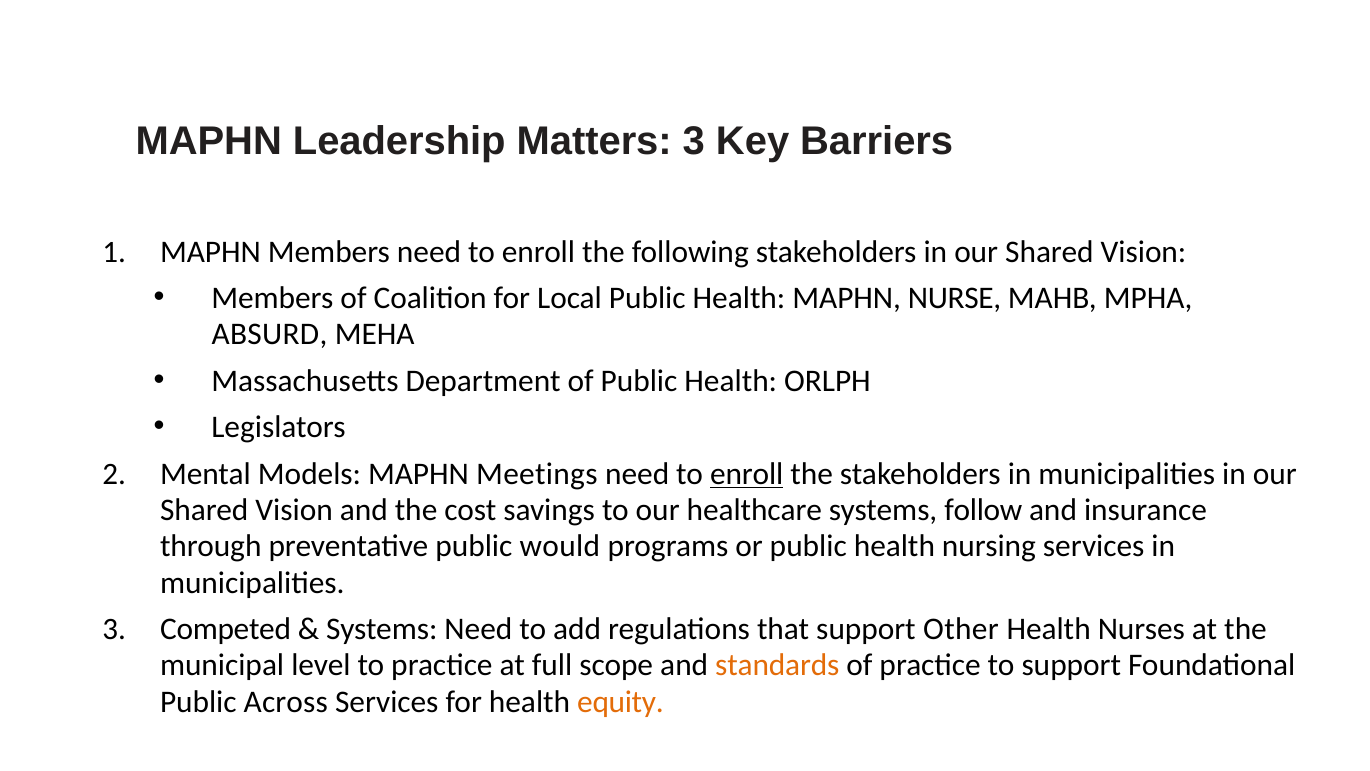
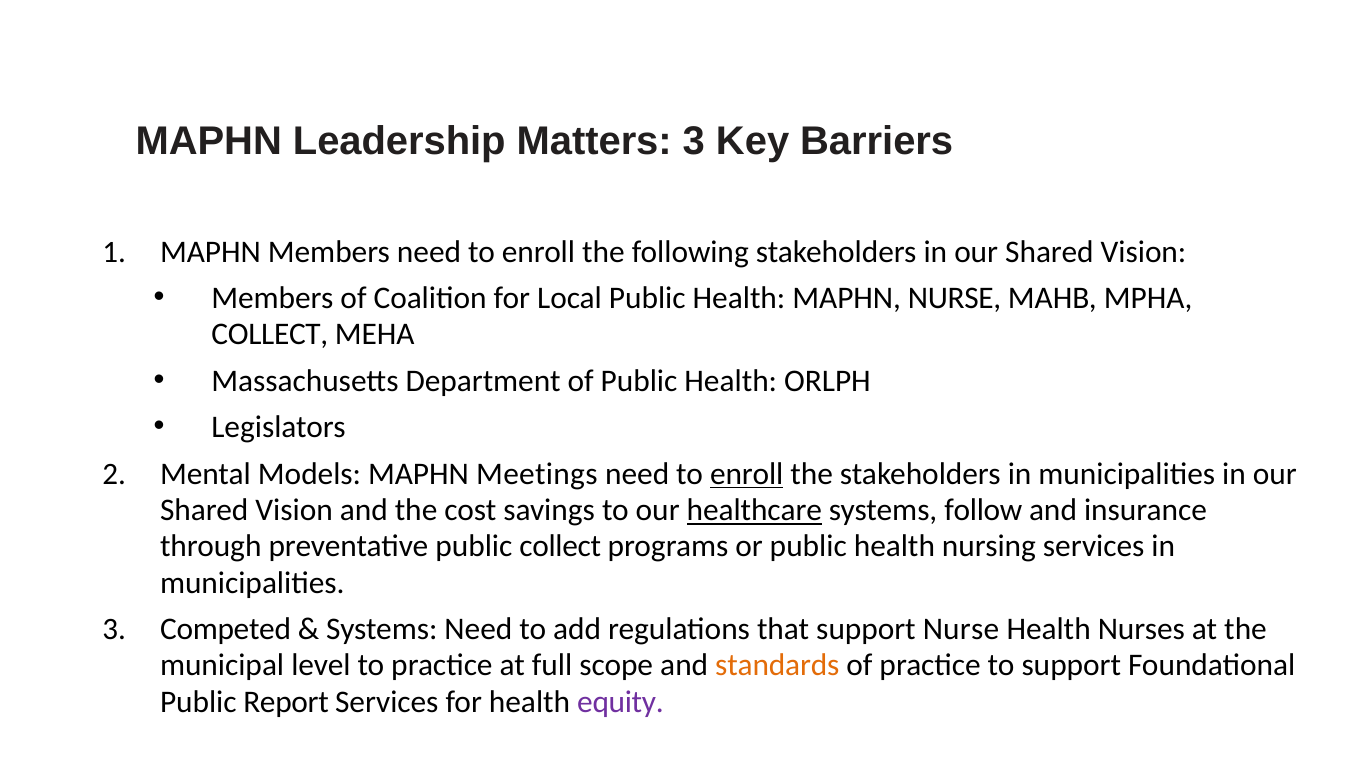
ABSURD: ABSURD -> COLLECT (270, 334)
healthcare underline: none -> present (754, 510)
public would: would -> collect (560, 546)
support Other: Other -> Nurse (961, 629)
Across: Across -> Report (286, 701)
equity colour: orange -> purple (620, 701)
